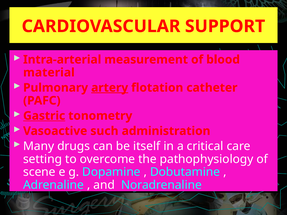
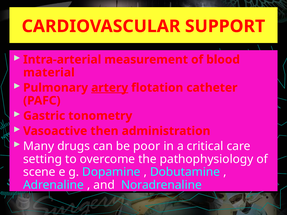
Gastric underline: present -> none (44, 116)
such: such -> then (104, 131)
itself: itself -> poor (147, 146)
